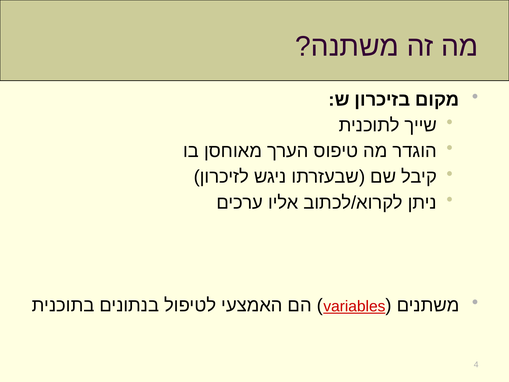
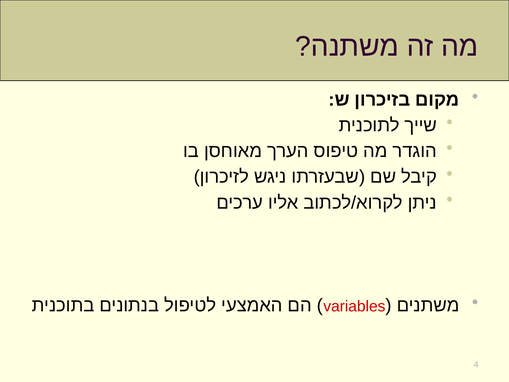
variables underline: present -> none (354, 306)
